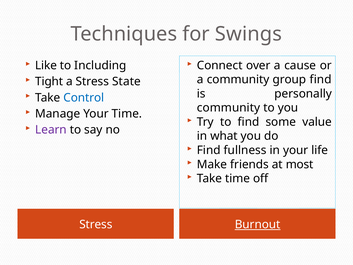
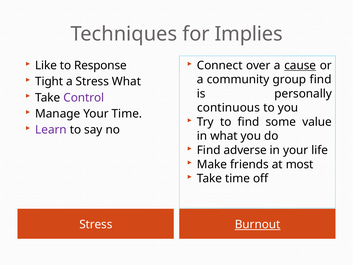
Swings: Swings -> Implies (249, 34)
Including: Including -> Response (100, 65)
cause underline: none -> present (300, 65)
Stress State: State -> What (127, 81)
Control colour: blue -> purple (84, 98)
community: community -> continuous (229, 108)
fullness: fullness -> adverse (245, 150)
